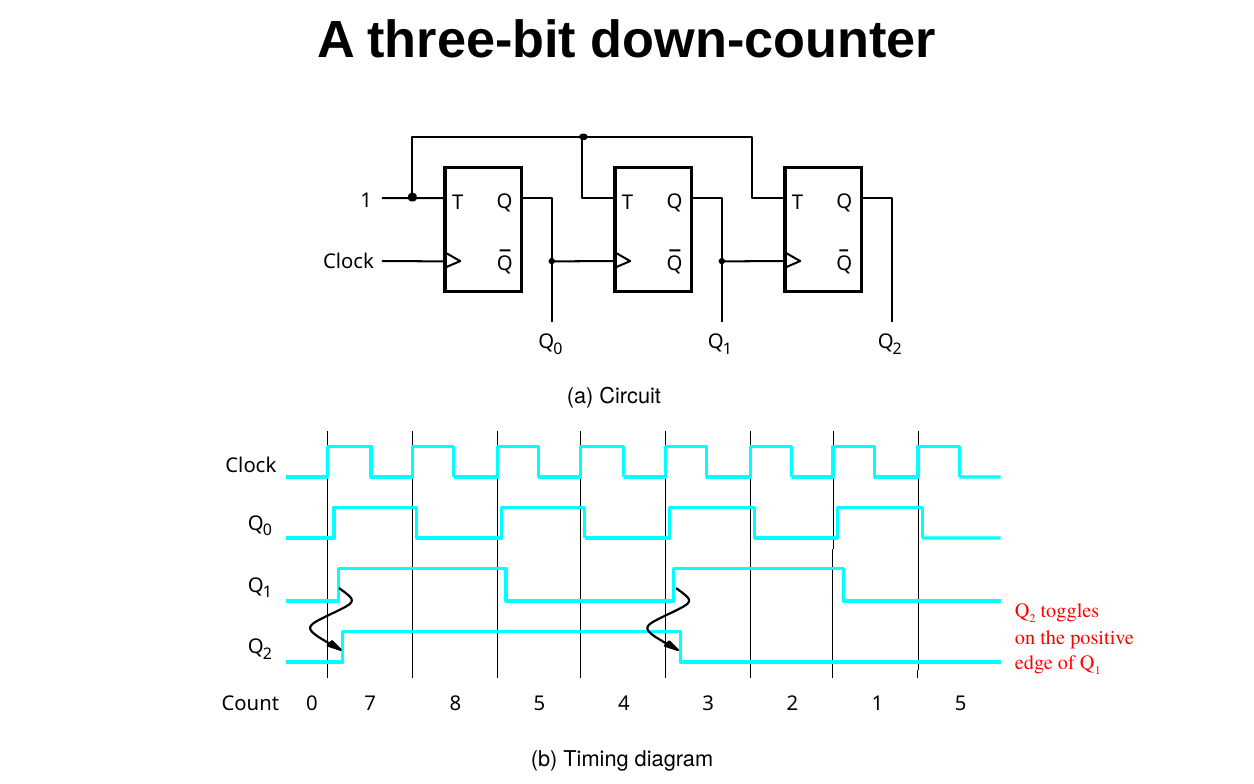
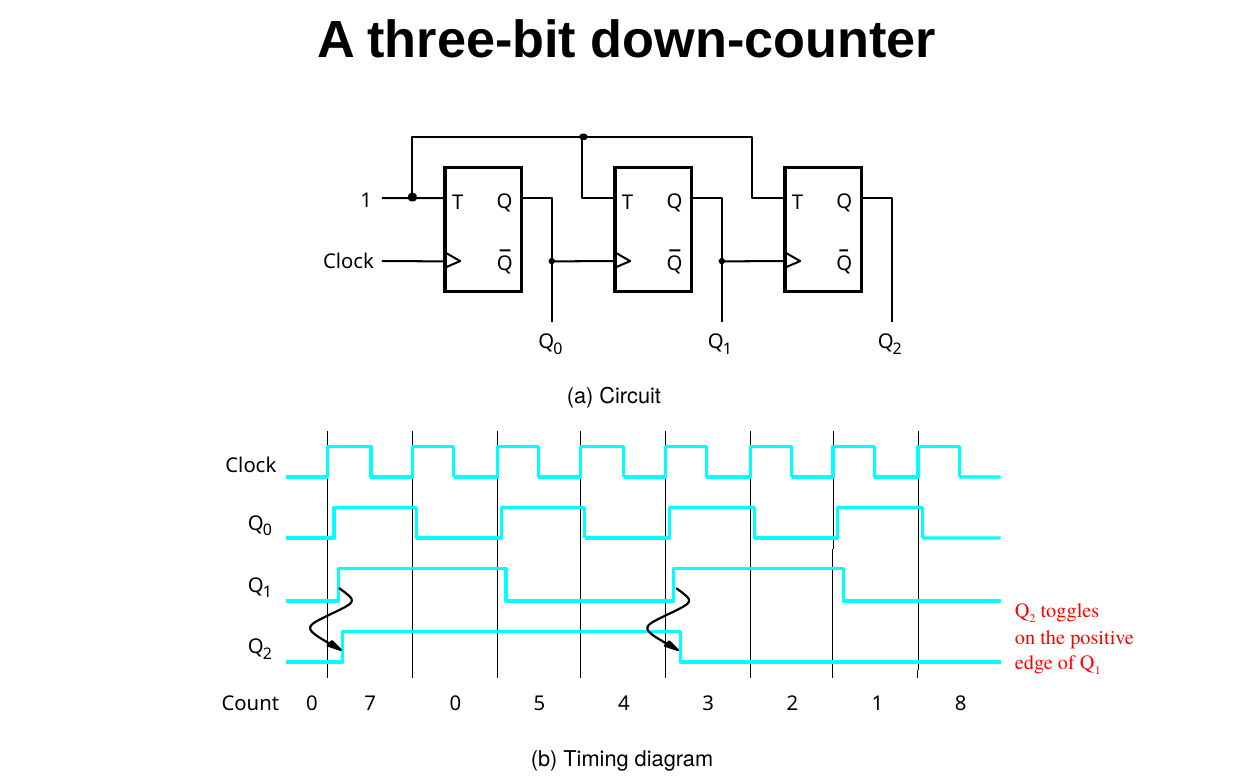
7 8: 8 -> 0 (456, 704)
1 5: 5 -> 8 (961, 704)
